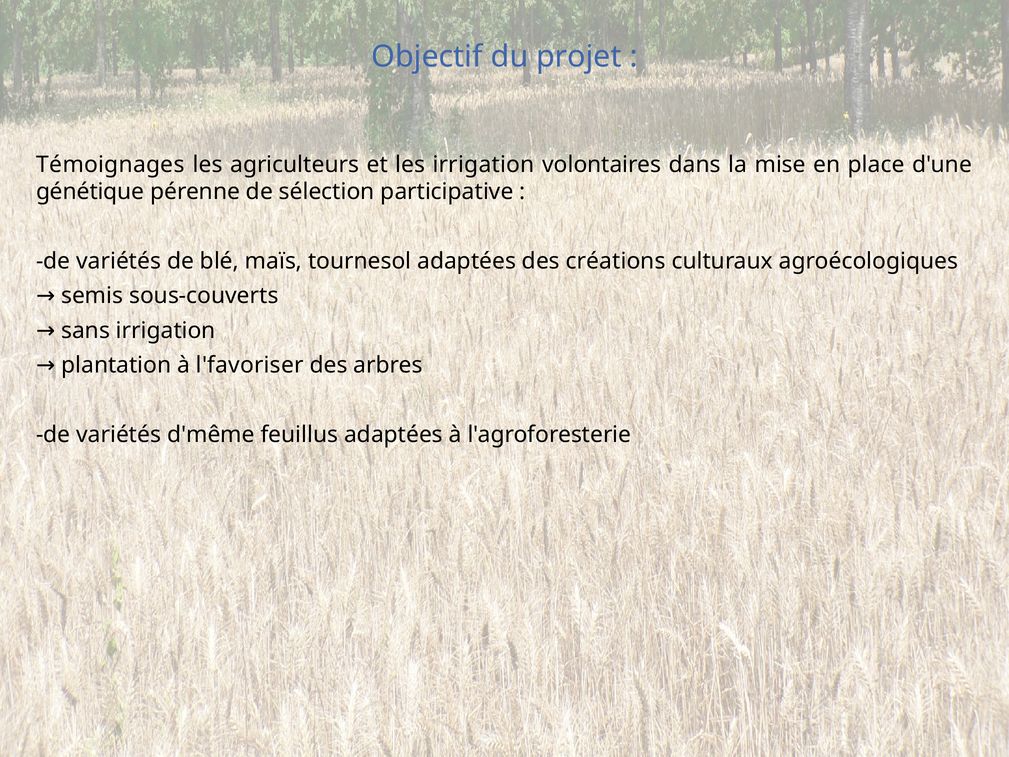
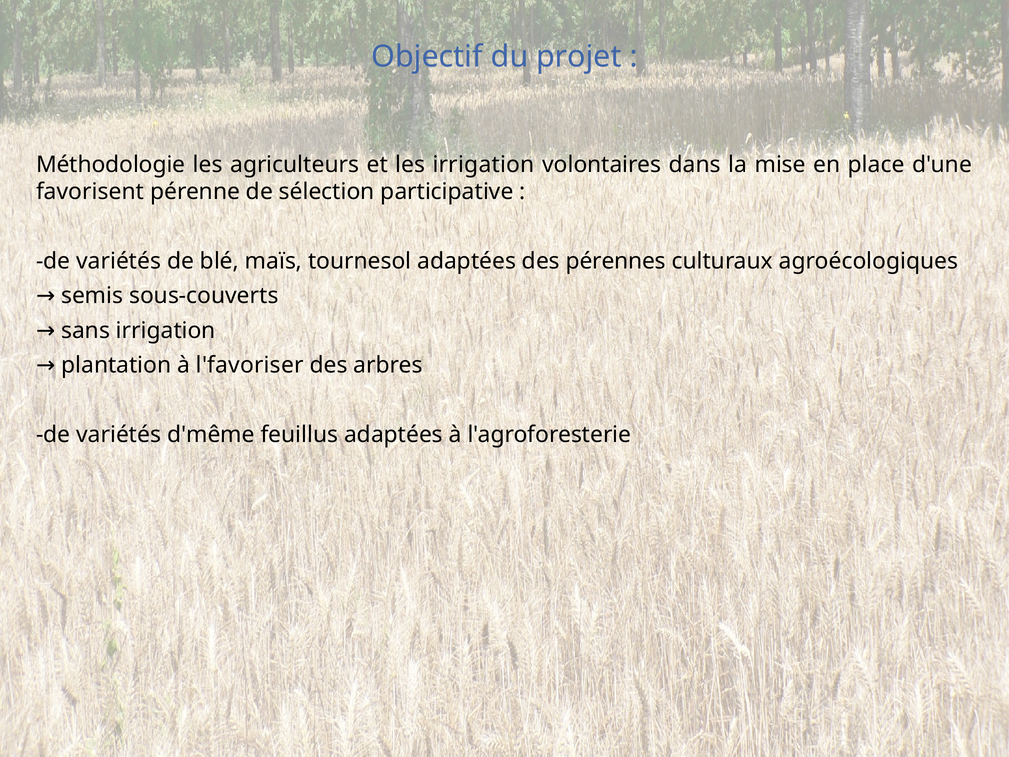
Témoignages: Témoignages -> Méthodologie (111, 164)
génétique: génétique -> favorisent (90, 192)
créations: créations -> pérennes (616, 261)
